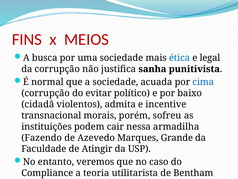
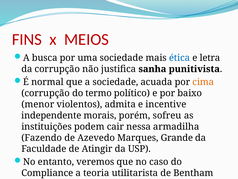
legal: legal -> letra (210, 58)
cima colour: blue -> orange (203, 82)
evitar: evitar -> termo (99, 93)
cidadã: cidadã -> menor (38, 104)
transnacional: transnacional -> independente (51, 115)
